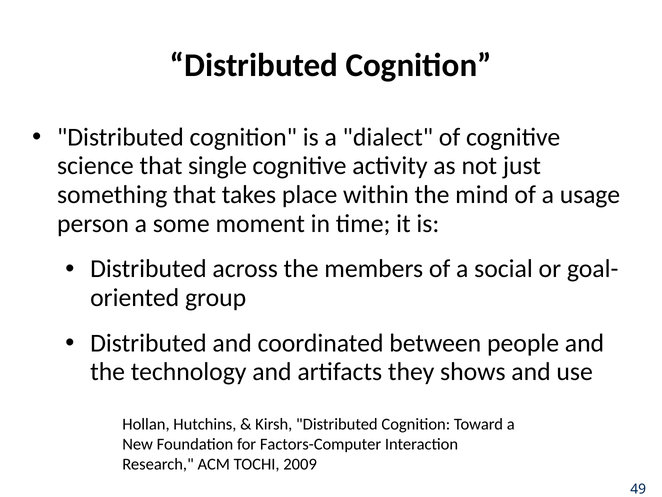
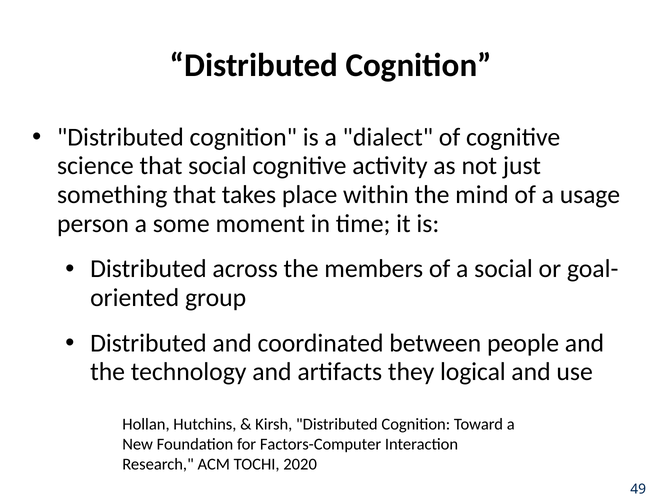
that single: single -> social (217, 166)
shows: shows -> logical (473, 371)
2009: 2009 -> 2020 (300, 464)
